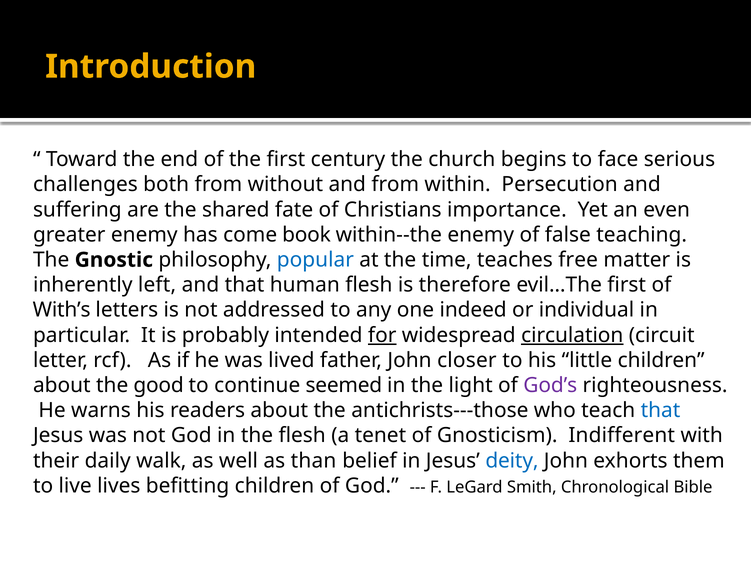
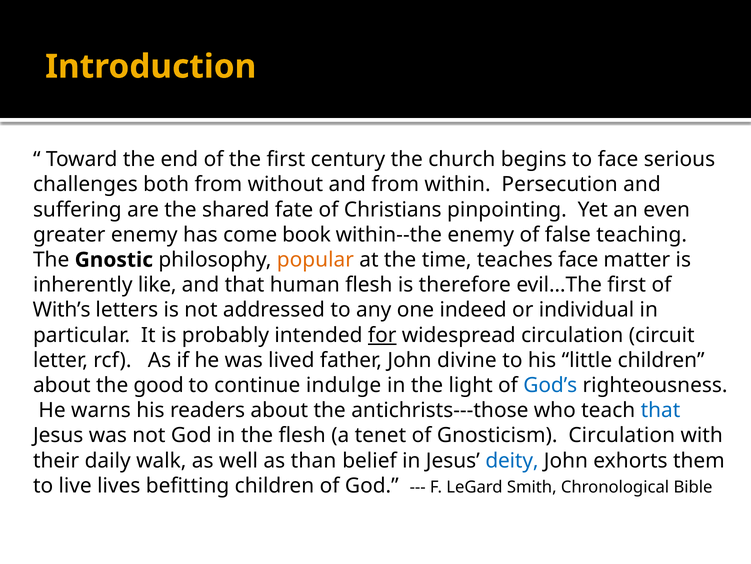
importance: importance -> pinpointing (507, 209)
popular colour: blue -> orange (315, 260)
teaches free: free -> face (578, 260)
left: left -> like (157, 285)
circulation underline: present -> none (572, 335)
closer: closer -> divine (467, 360)
seemed: seemed -> indulge (344, 385)
God’s colour: purple -> blue (550, 385)
Gnosticism Indifferent: Indifferent -> Circulation (622, 435)
